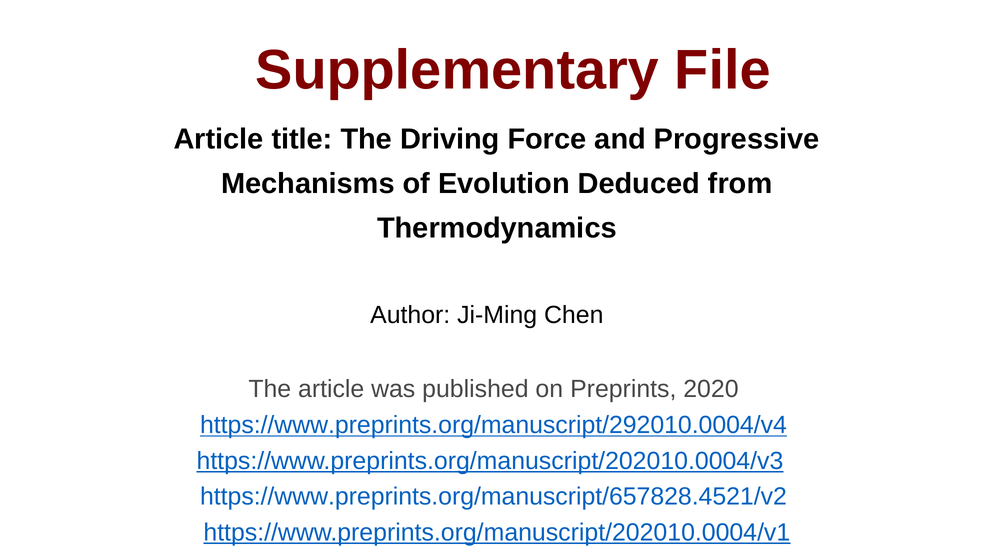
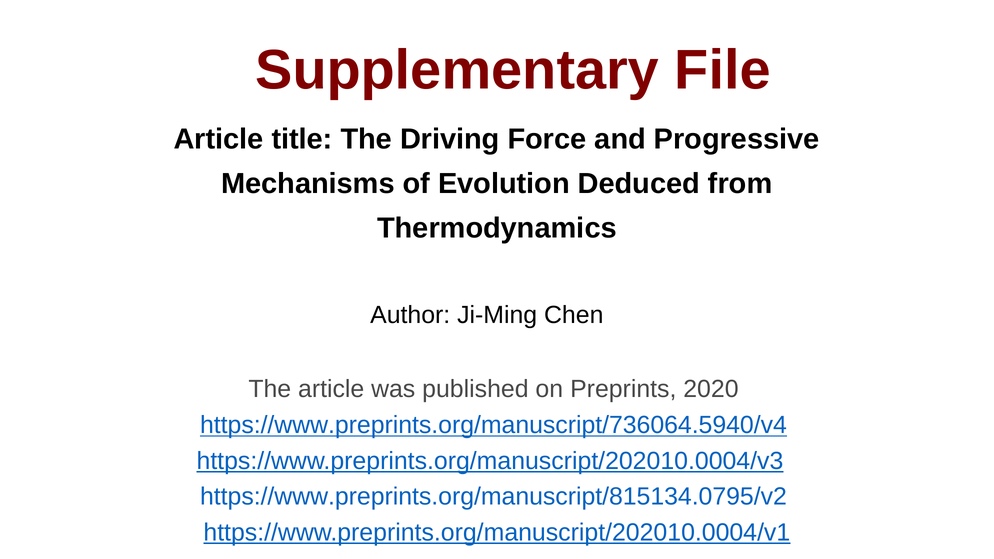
https://www.preprints.org/manuscript/292010.0004/v4: https://www.preprints.org/manuscript/292010.0004/v4 -> https://www.preprints.org/manuscript/736064.5940/v4 (493, 425)
https://www.preprints.org/manuscript/657828.4521/v2: https://www.preprints.org/manuscript/657828.4521/v2 -> https://www.preprints.org/manuscript/815134.0795/v2 (493, 497)
